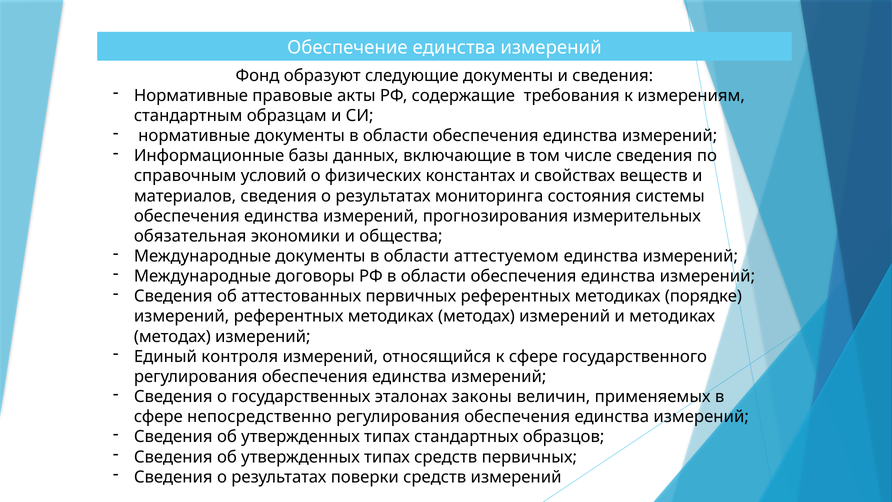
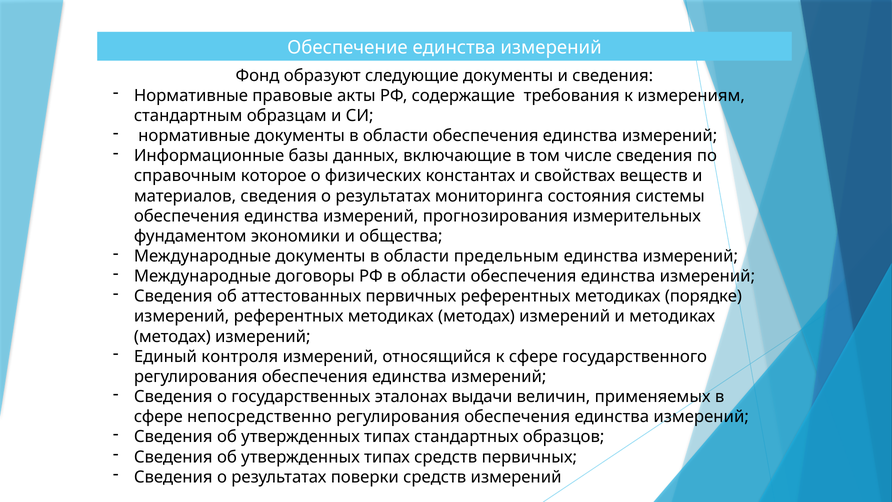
условий: условий -> которое (274, 176)
обязательная: обязательная -> фундаментом (190, 236)
аттестуемом: аттестуемом -> предельным (506, 256)
законы: законы -> выдачи (482, 397)
